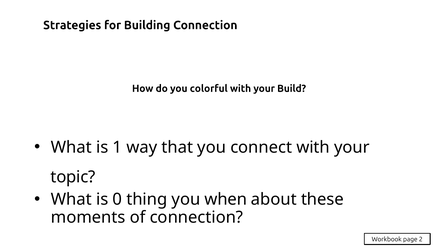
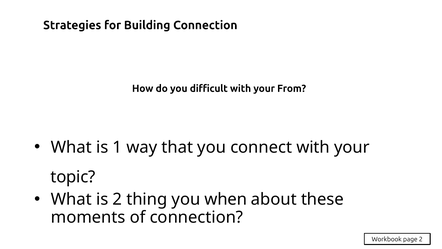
colorful: colorful -> difficult (209, 88)
Build: Build -> From (292, 88)
is 0: 0 -> 2 (117, 199)
